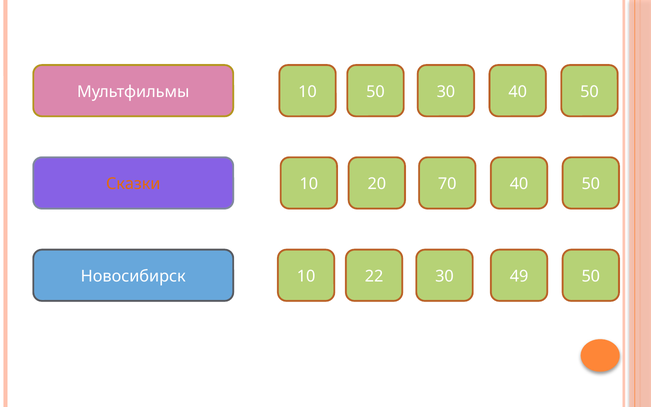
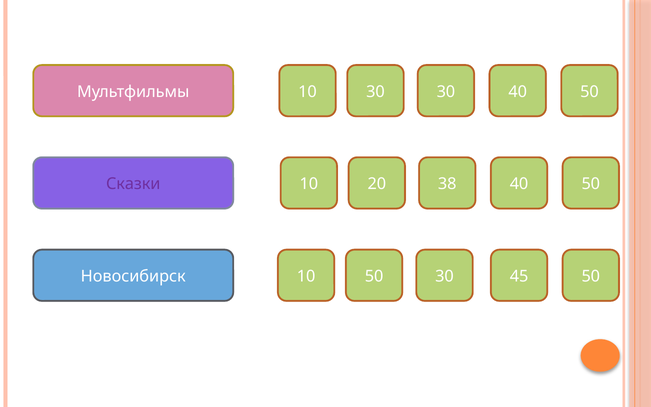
10 50: 50 -> 30 (375, 92)
Сказки colour: orange -> purple (133, 184)
70: 70 -> 38 (447, 184)
10 22: 22 -> 50 (374, 276)
49: 49 -> 45 (519, 276)
